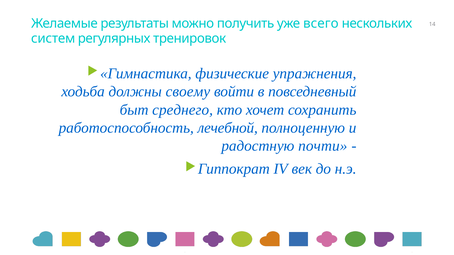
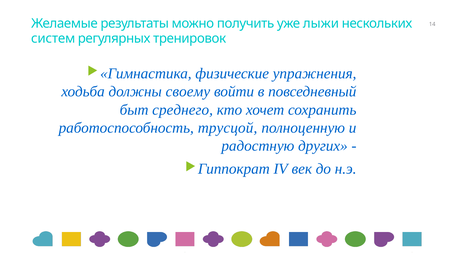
всего: всего -> лыжи (321, 23)
лечебной: лечебной -> трусцой (228, 128)
почти: почти -> других (323, 146)
